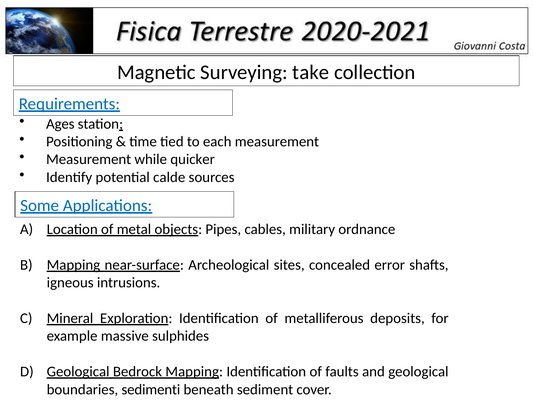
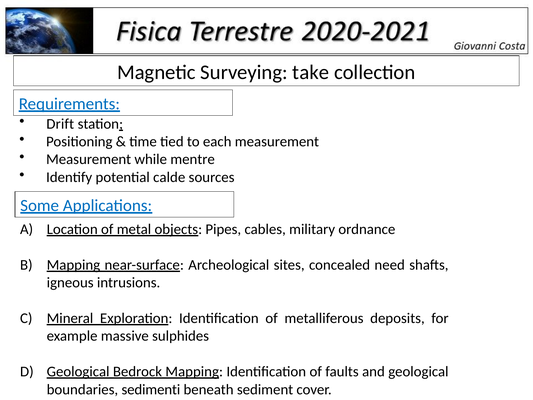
Ages: Ages -> Drift (60, 124)
quicker: quicker -> mentre (193, 159)
error: error -> need (390, 265)
